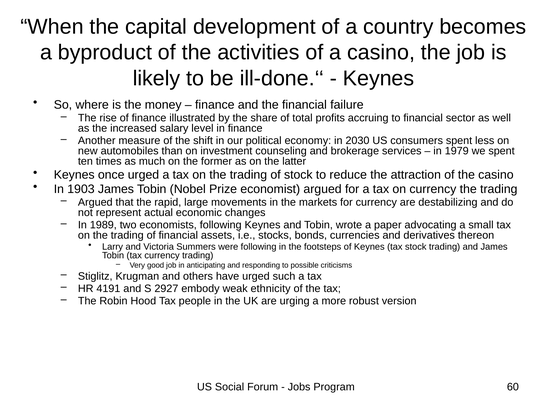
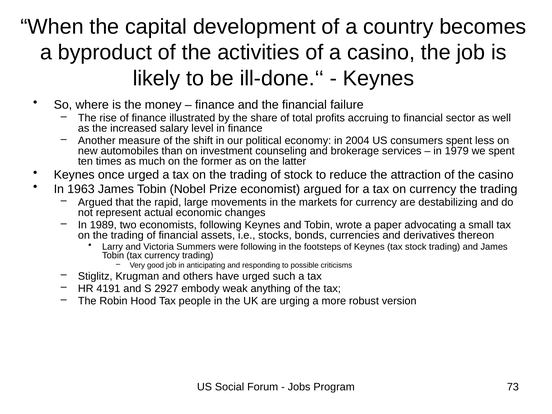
2030: 2030 -> 2004 (357, 141)
1903: 1903 -> 1963 (81, 189)
ethnicity: ethnicity -> anything (271, 289)
60: 60 -> 73 (513, 387)
